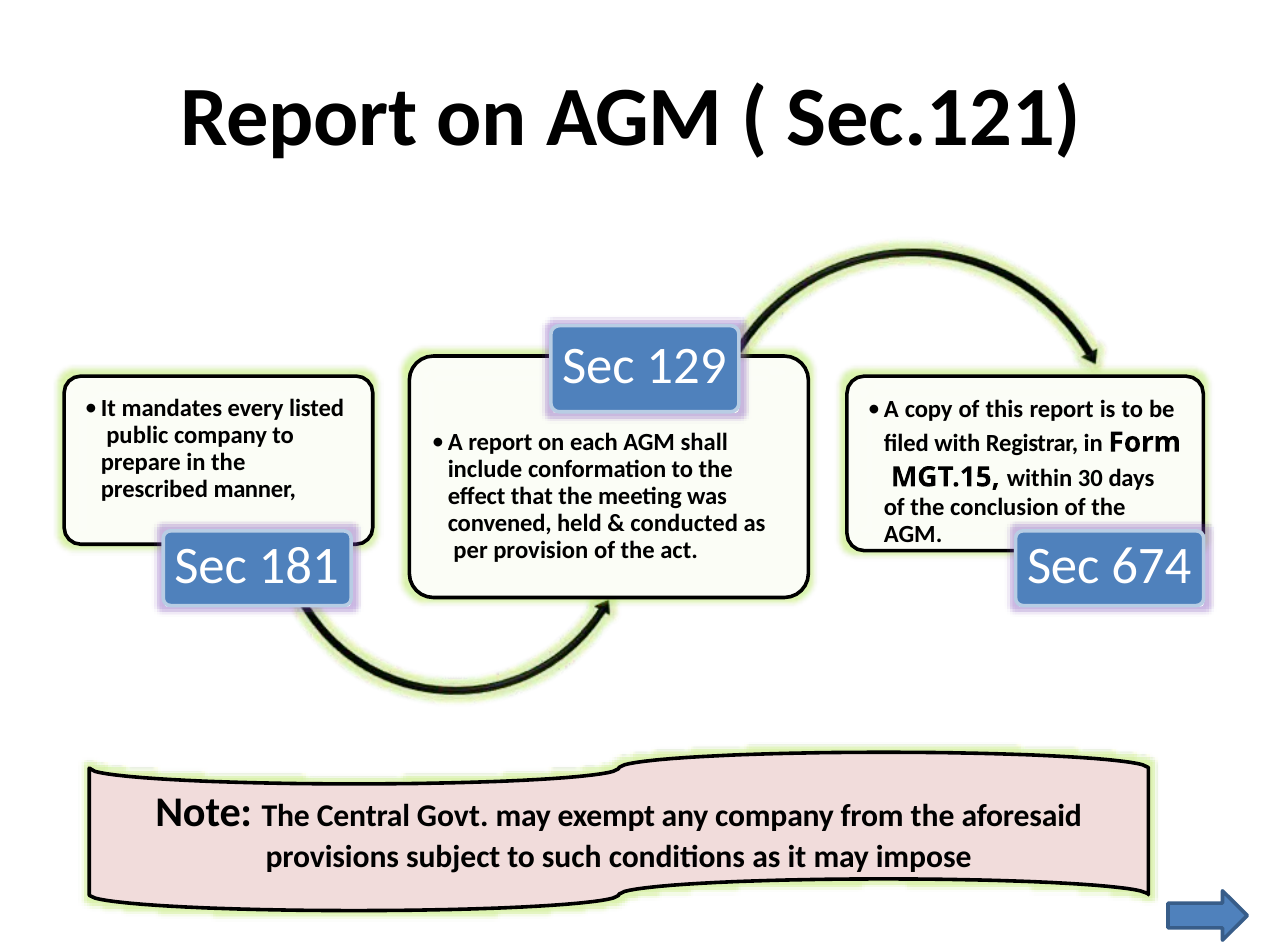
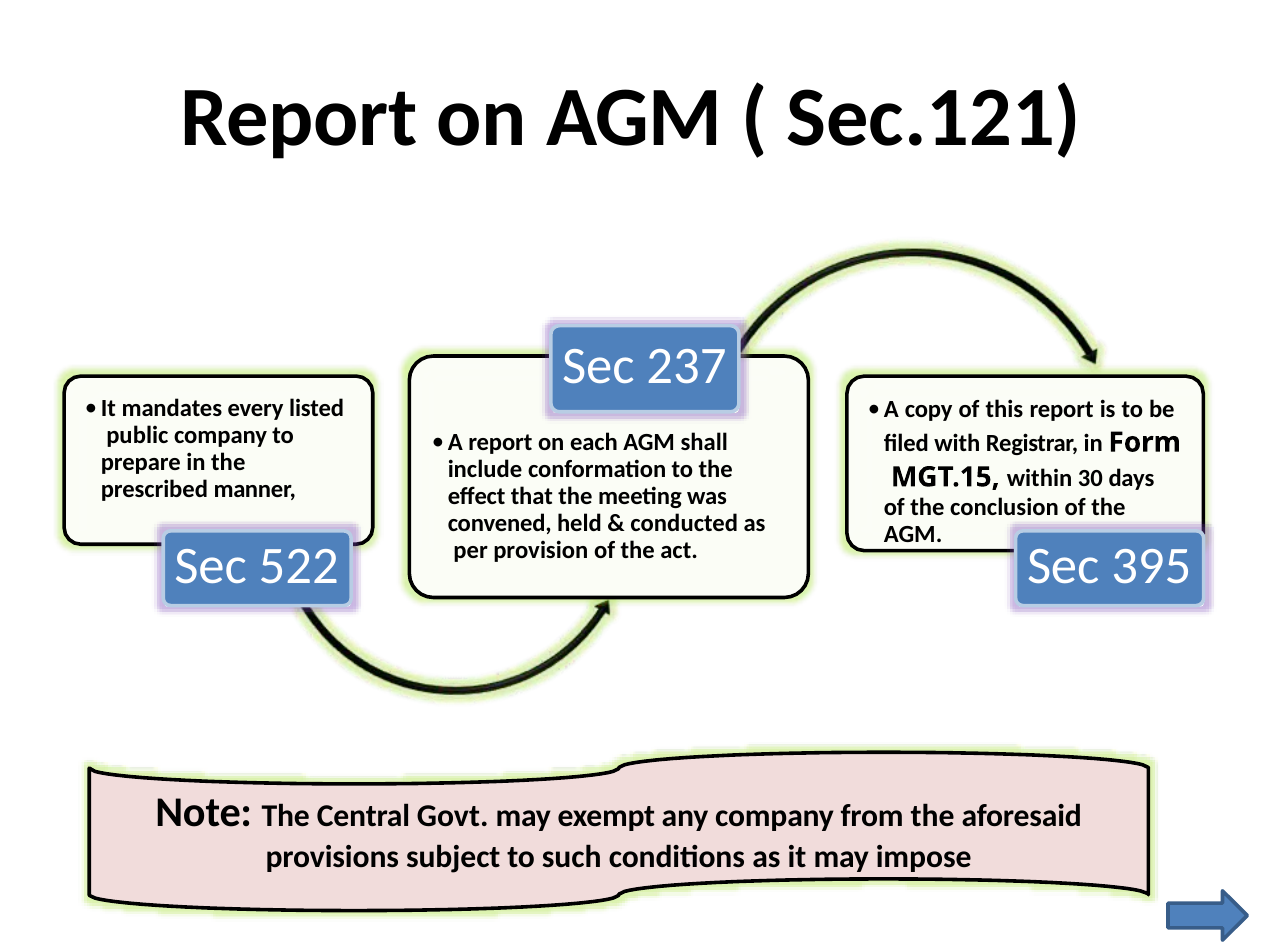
129: 129 -> 237 (687, 366)
181: 181 -> 522 (299, 566)
674: 674 -> 395 (1151, 566)
